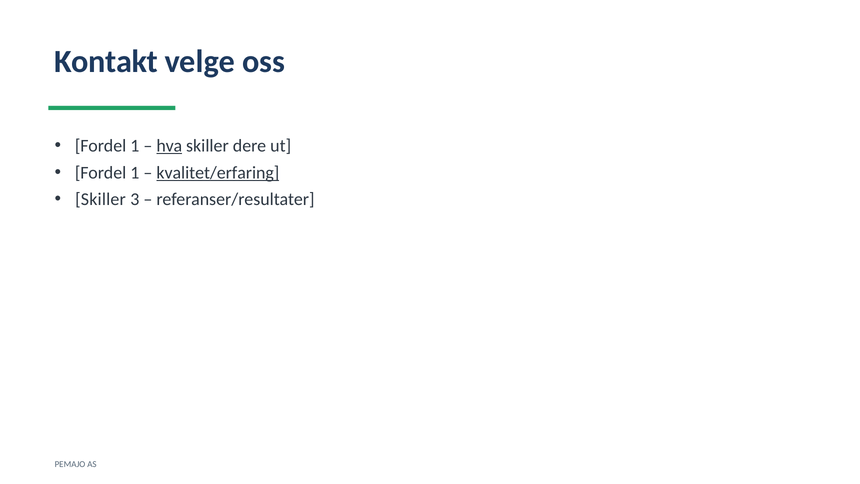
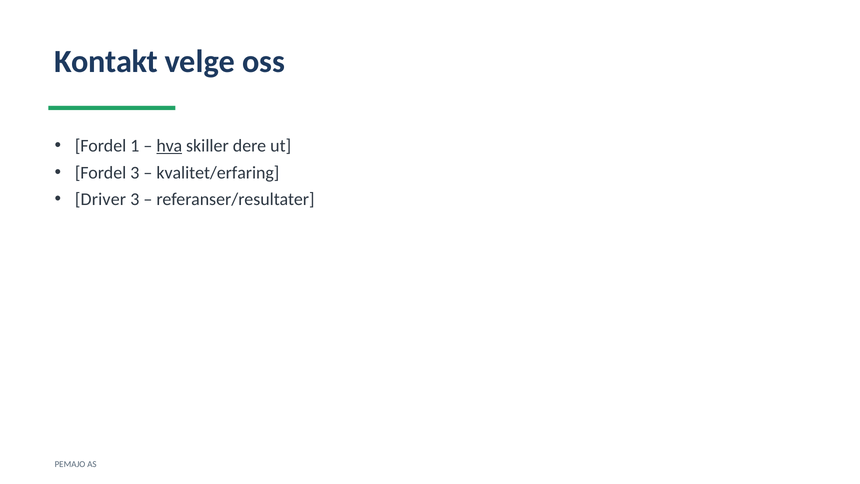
1: 1 -> 3 (135, 173)
kvalitet/erfaring underline: present -> none (218, 173)
Skiller: Skiller -> Driver (100, 199)
